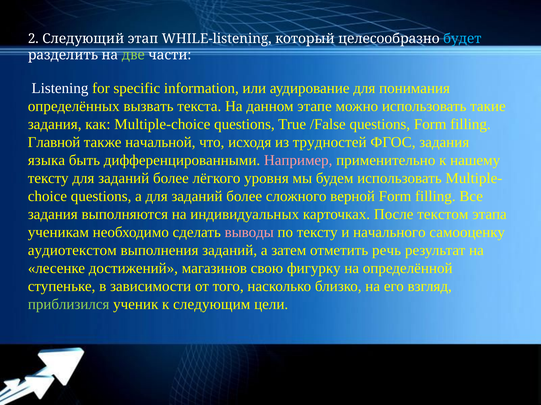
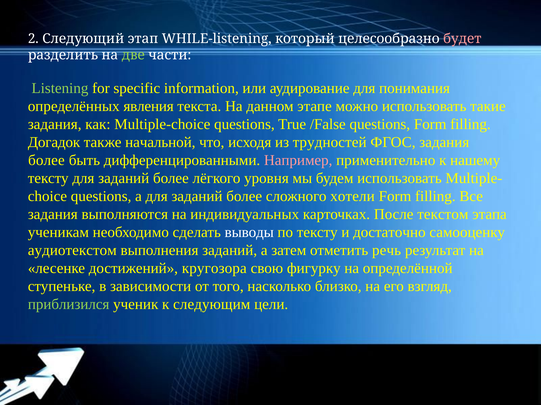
будет colour: light blue -> pink (462, 39)
Listening colour: white -> light green (60, 88)
вызвать: вызвать -> явления (149, 106)
Главной: Главной -> Догадок (54, 143)
языка: языка -> более (46, 161)
верной: верной -> хотели (353, 197)
выводы colour: pink -> white (249, 233)
начального: начального -> достаточно (389, 233)
магазинов: магазинов -> кругозора (214, 269)
